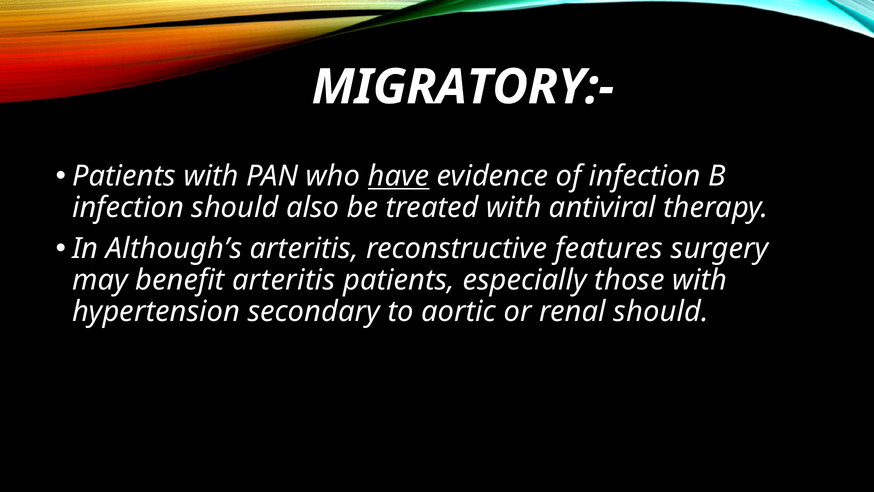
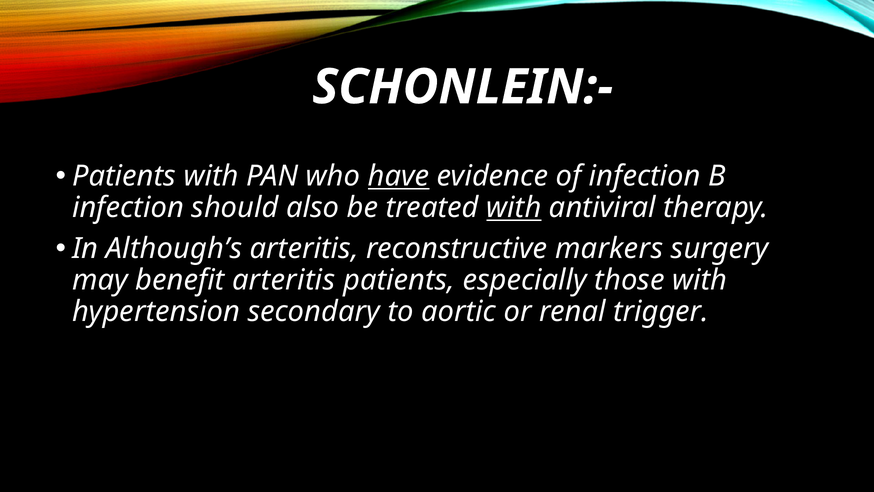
MIGRATORY:-: MIGRATORY:- -> SCHONLEIN:- (463, 87)
with underline: none -> present (514, 208)
features: features -> markers (609, 248)
renal should: should -> trigger (661, 311)
